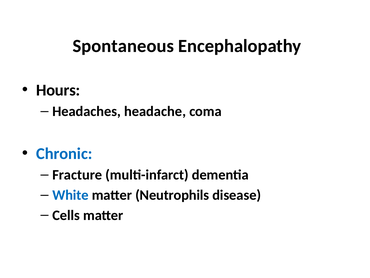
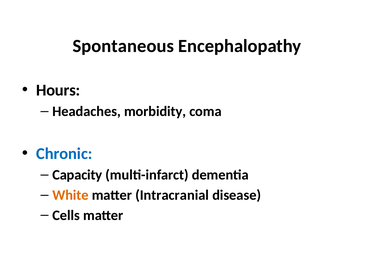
headache: headache -> morbidity (155, 111)
Fracture: Fracture -> Capacity (77, 175)
White colour: blue -> orange (70, 195)
Neutrophils: Neutrophils -> Intracranial (172, 195)
